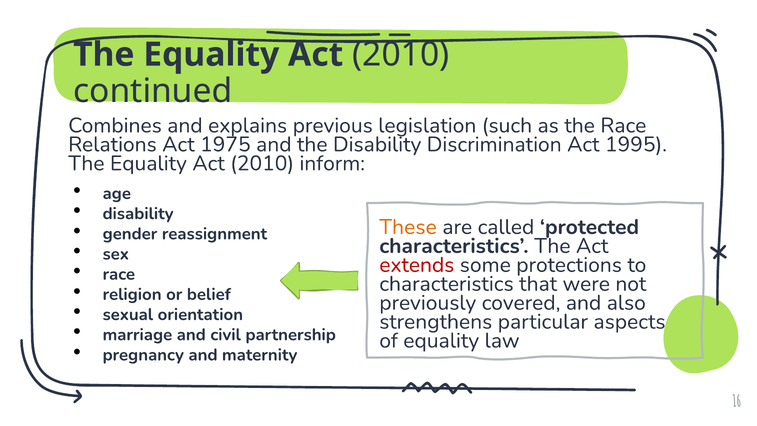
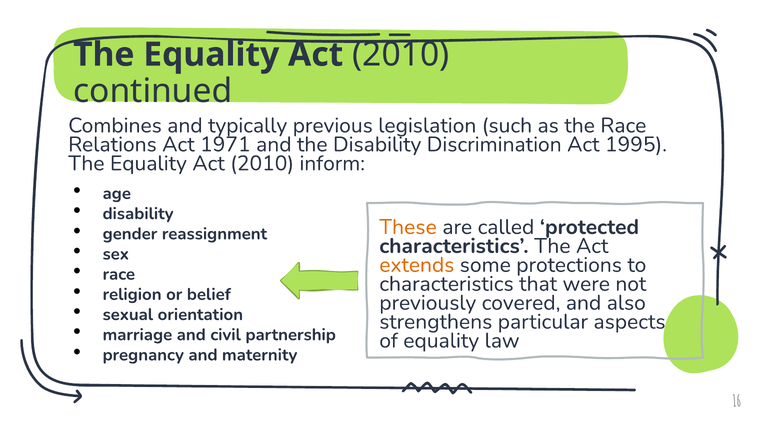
explains: explains -> typically (248, 125)
1975: 1975 -> 1971 (225, 144)
extends colour: red -> orange (417, 265)
